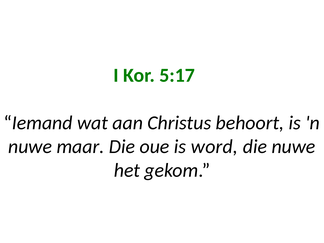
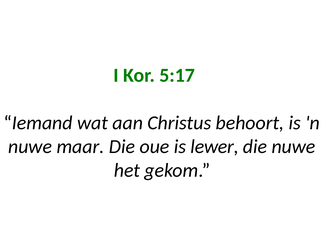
word: word -> lewer (215, 147)
